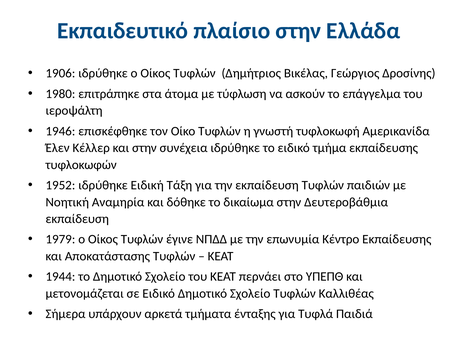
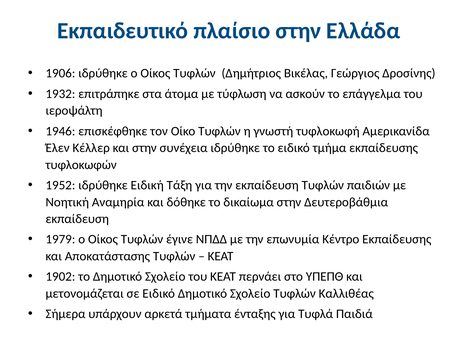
1980: 1980 -> 1932 (60, 94)
1944: 1944 -> 1902 (60, 277)
